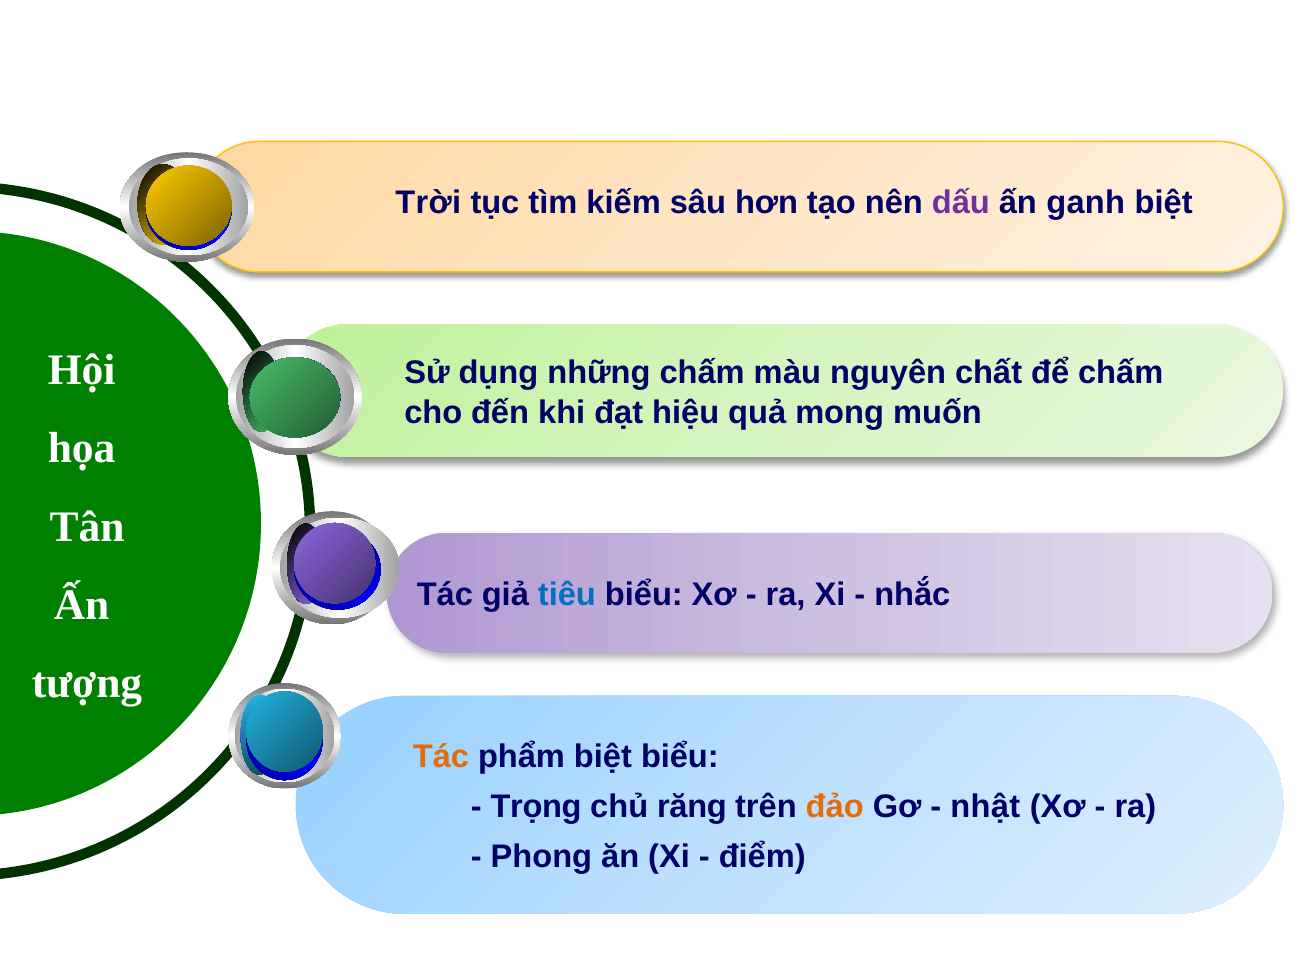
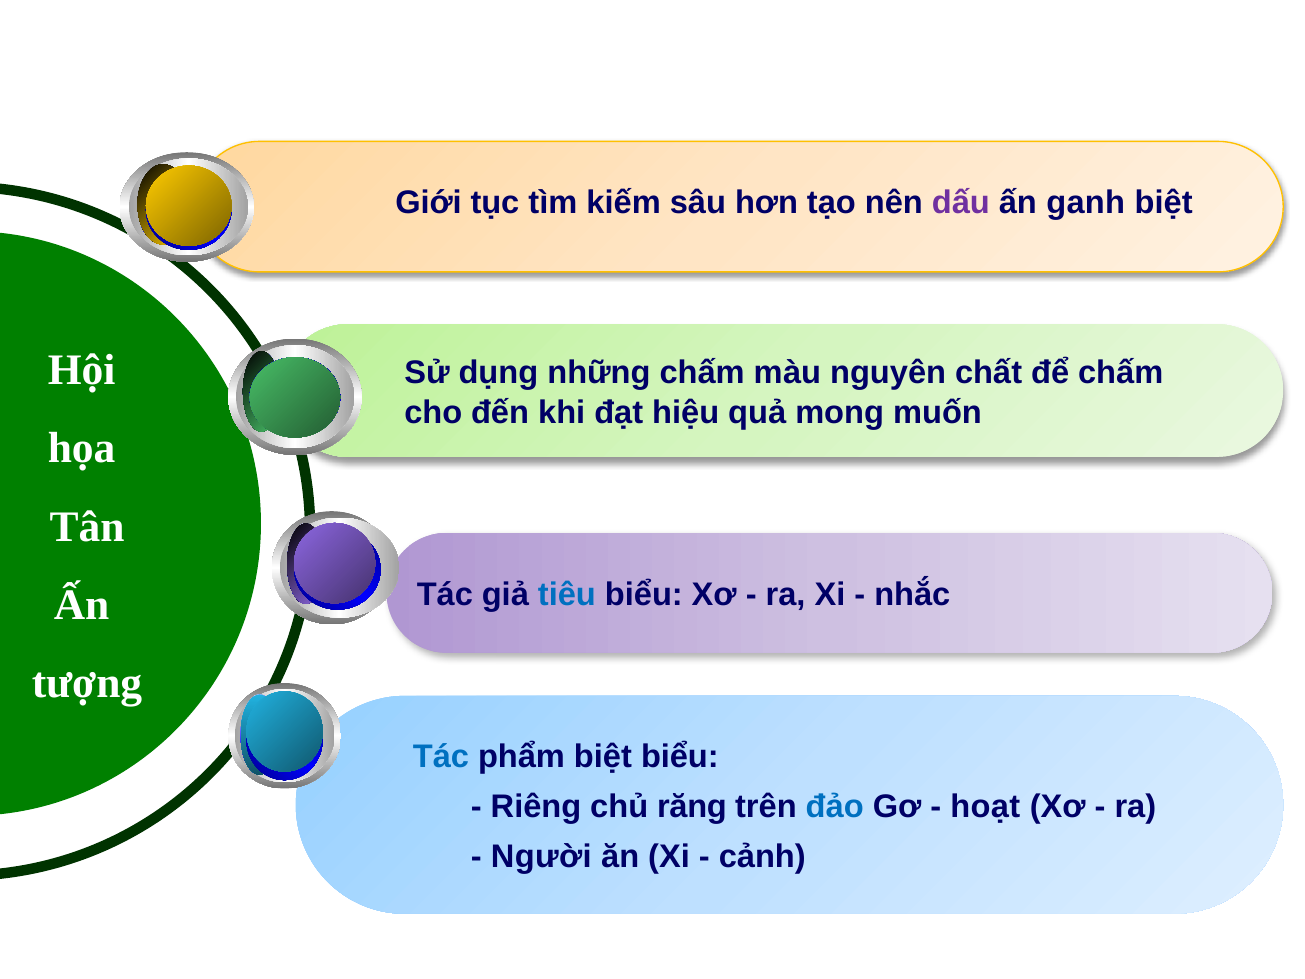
Trời: Trời -> Giới (428, 202)
Tác colour: orange -> blue (441, 757)
Trọng: Trọng -> Riêng (536, 807)
đảo colour: orange -> blue (835, 807)
nhật: nhật -> hoạt (985, 807)
Phong: Phong -> Người (541, 857)
điểm: điểm -> cảnh (762, 857)
